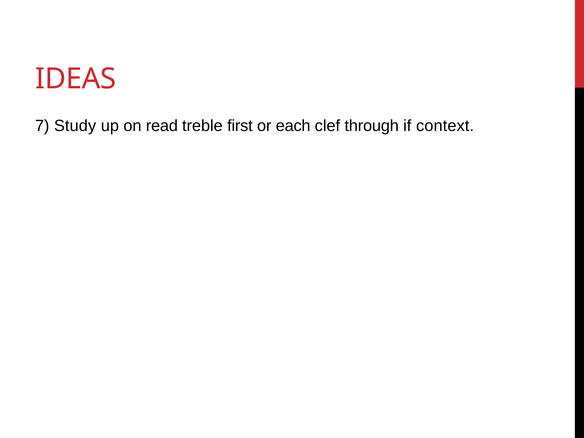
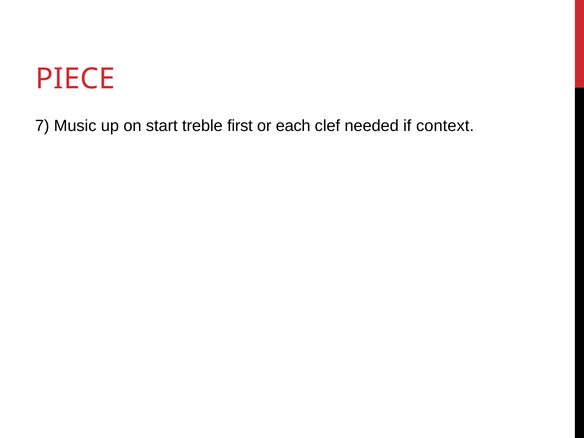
IDEAS: IDEAS -> PIECE (75, 79)
Study: Study -> Music (75, 126)
read: read -> start (162, 126)
through: through -> needed (372, 126)
